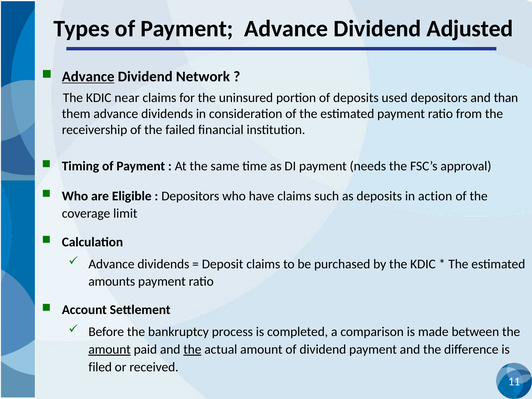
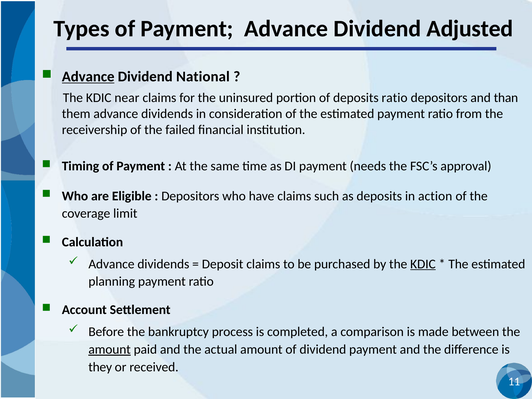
Network: Network -> National (203, 77)
deposits used: used -> ratio (395, 98)
KDIC underline: none -> present (423, 264)
amounts: amounts -> planning (112, 282)
the underline: present -> none (192, 349)
filed: filed -> they (100, 367)
